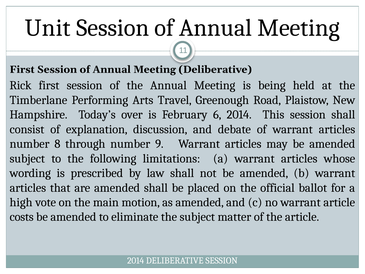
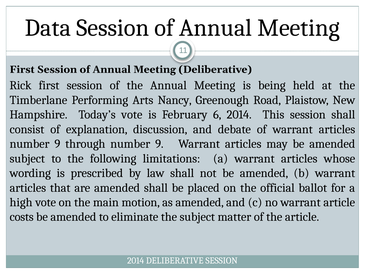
Unit: Unit -> Data (48, 28)
Travel: Travel -> Nancy (175, 100)
Today’s over: over -> vote (132, 115)
8: 8 -> 9 (57, 144)
